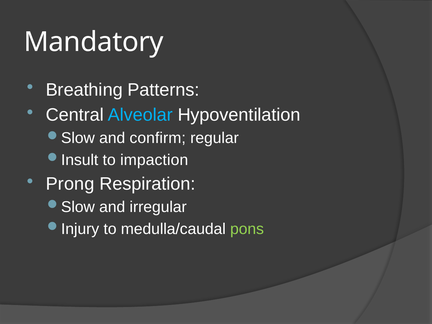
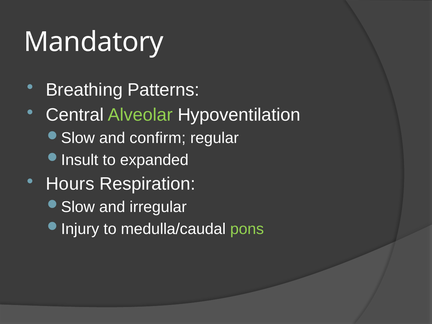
Alveolar colour: light blue -> light green (140, 115)
impaction: impaction -> expanded (154, 160)
Prong: Prong -> Hours (70, 184)
